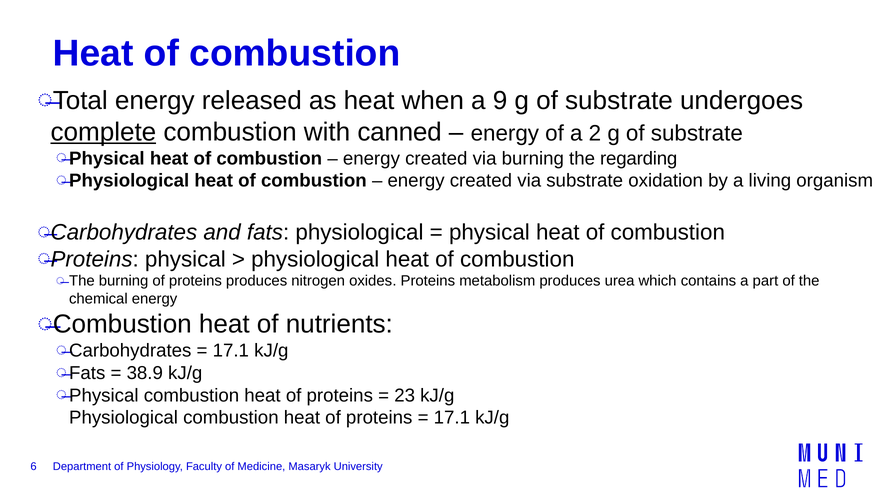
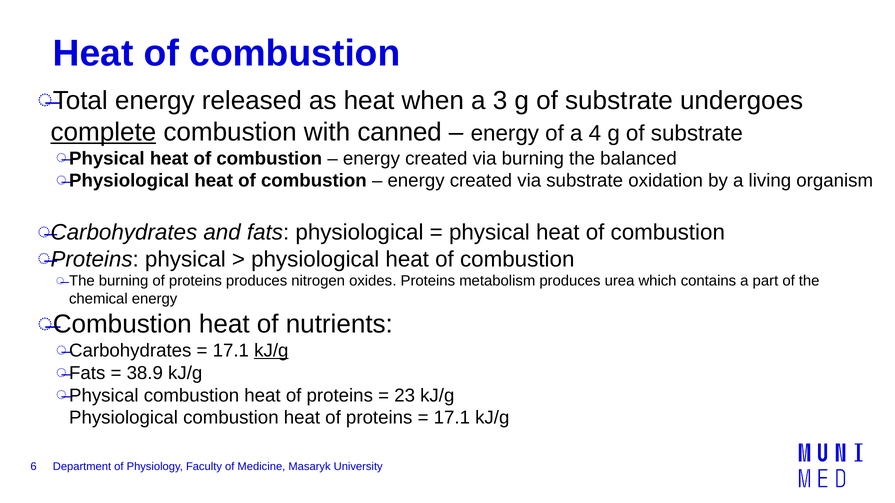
9: 9 -> 3 (500, 101)
2: 2 -> 4 (595, 133)
regarding: regarding -> balanced (639, 159)
kJ/g underline: none -> present (271, 351)
